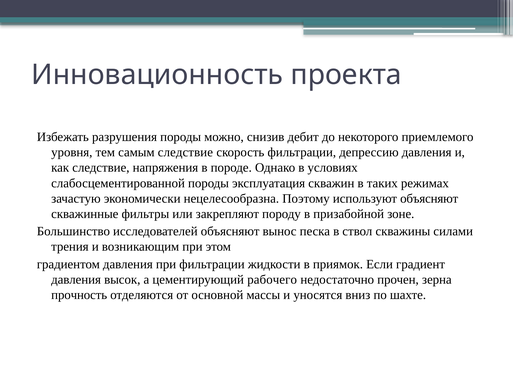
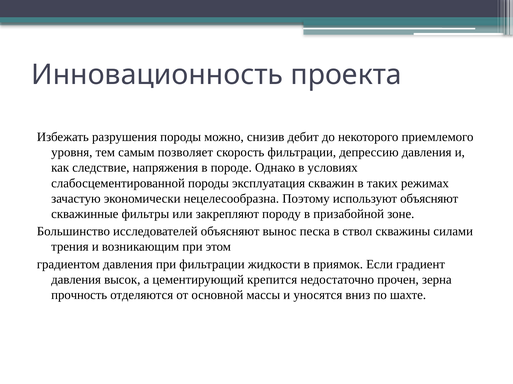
самым следствие: следствие -> позволяет (185, 153)
рабочего: рабочего -> крепится (272, 280)
